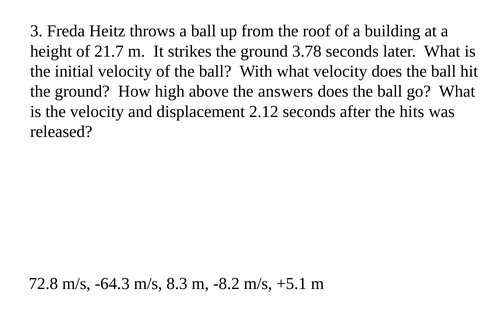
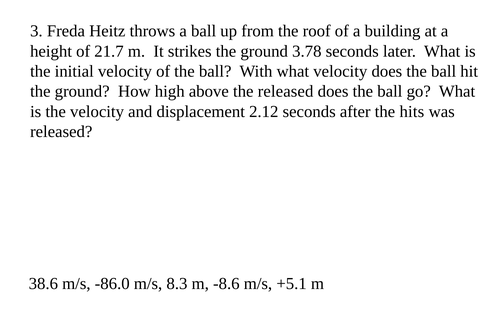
the answers: answers -> released (286, 92)
72.8: 72.8 -> 38.6 (43, 284)
-64.3: -64.3 -> -86.0 (112, 284)
-8.2: -8.2 -> -8.6 (226, 284)
